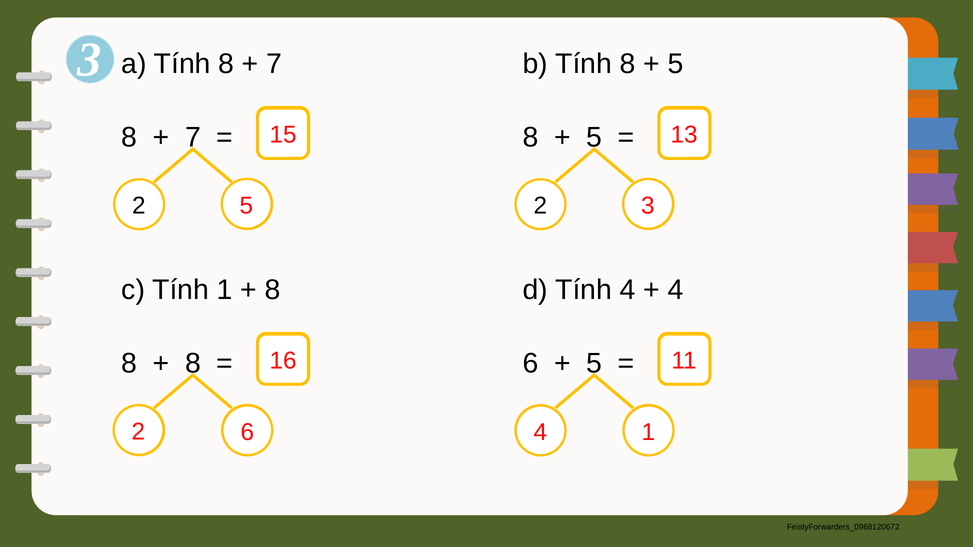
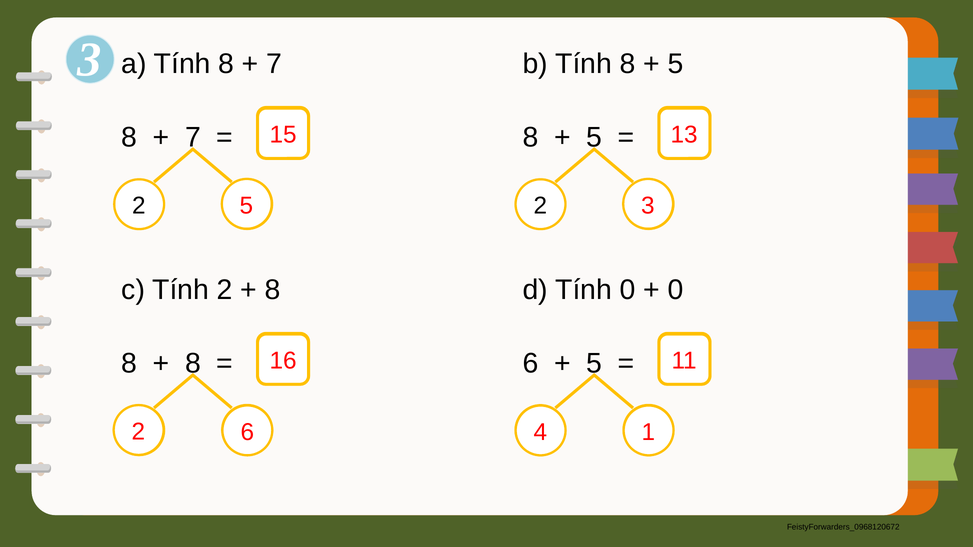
Tính 1: 1 -> 2 (225, 290)
Tính 4: 4 -> 0 (628, 290)
4: 4 -> 0 (676, 290)
